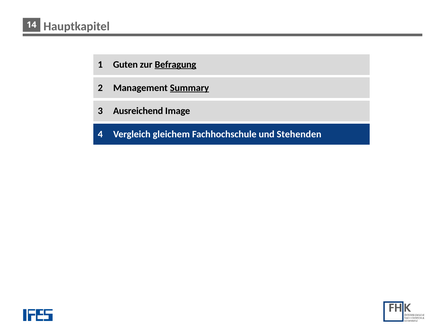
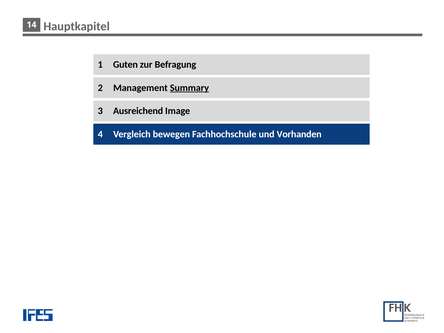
Befragung underline: present -> none (175, 65)
gleichem: gleichem -> bewegen (171, 134)
Stehenden: Stehenden -> Vorhanden (299, 134)
